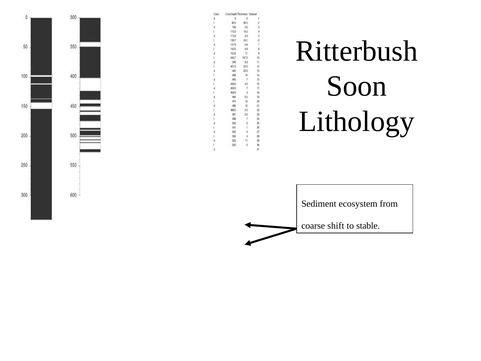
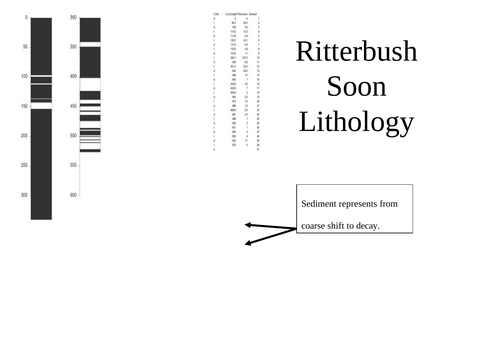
ecosystem: ecosystem -> represents (358, 204)
stable: stable -> decay (368, 226)
